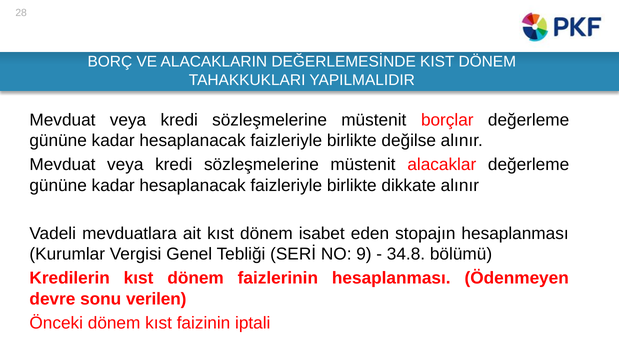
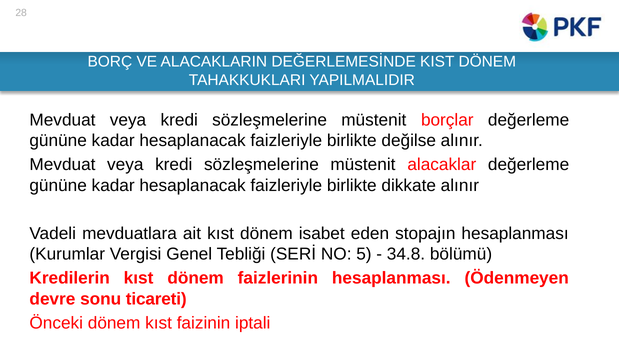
9: 9 -> 5 (364, 254)
verilen: verilen -> ticareti (156, 299)
